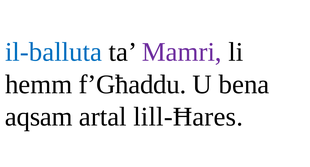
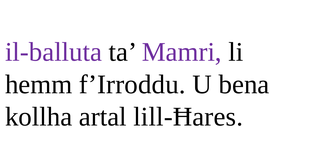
il-balluta colour: blue -> purple (54, 52)
f’Għaddu: f’Għaddu -> f’Irroddu (132, 84)
aqsam: aqsam -> kollha (39, 117)
